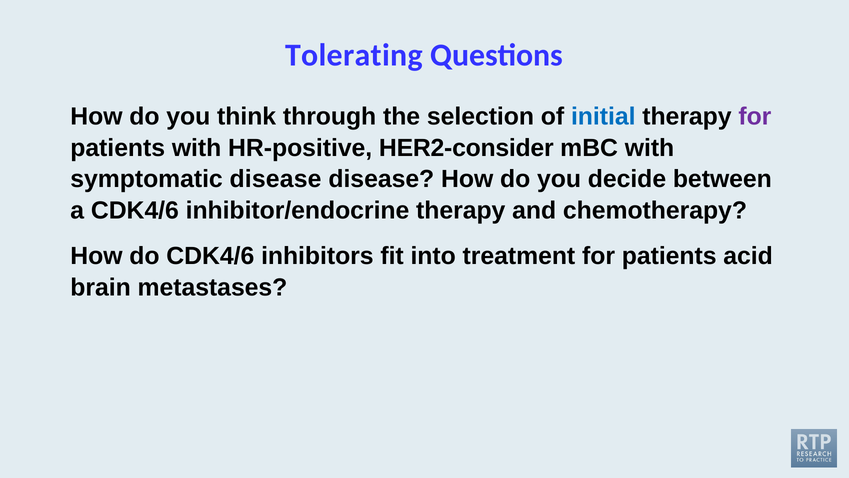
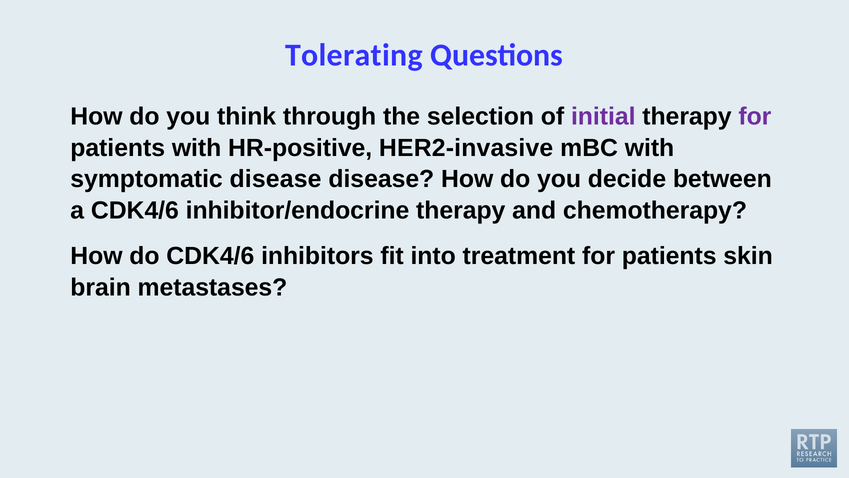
initial colour: blue -> purple (603, 117)
HER2-consider: HER2-consider -> HER2-invasive (466, 148)
acid: acid -> skin (748, 256)
